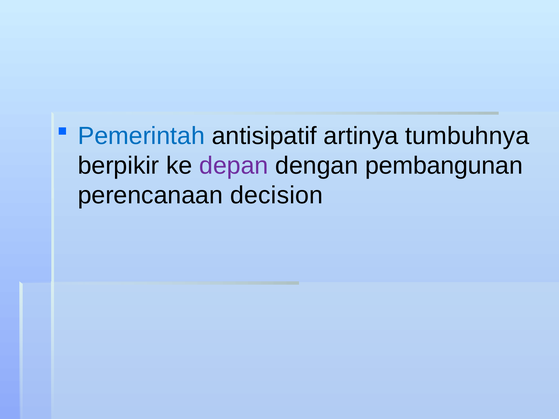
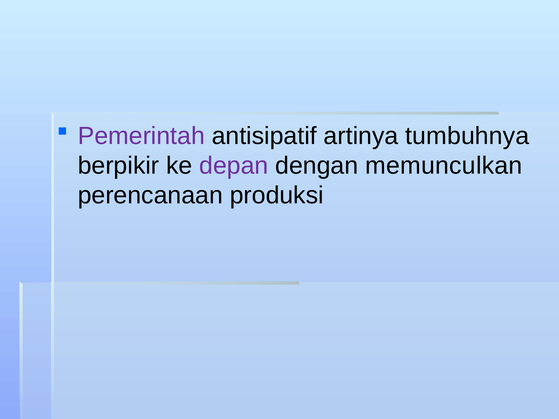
Pemerintah colour: blue -> purple (141, 136)
pembangunan: pembangunan -> memunculkan (444, 166)
decision: decision -> produksi (277, 196)
